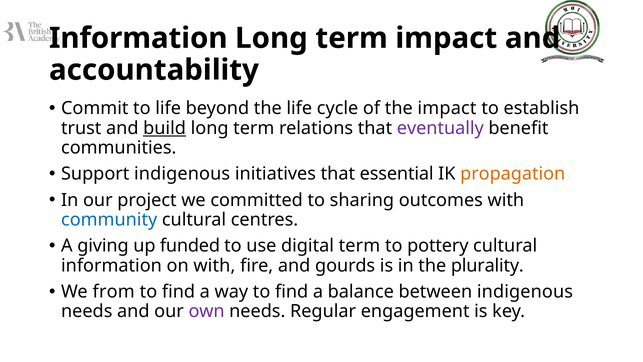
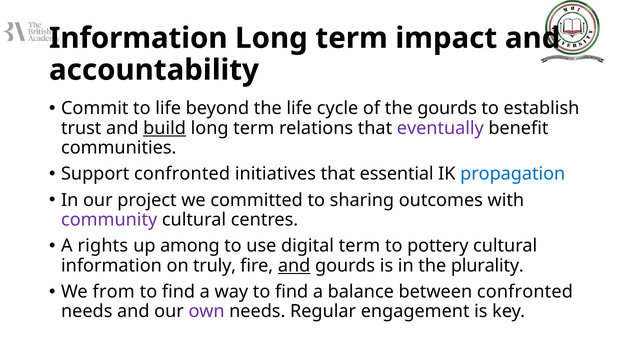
the impact: impact -> gourds (447, 108)
Support indigenous: indigenous -> confronted (182, 174)
propagation colour: orange -> blue (513, 174)
community colour: blue -> purple (109, 220)
giving: giving -> rights (103, 246)
funded: funded -> among (190, 246)
on with: with -> truly (215, 265)
and underline: none -> present (294, 265)
between indigenous: indigenous -> confronted (525, 292)
